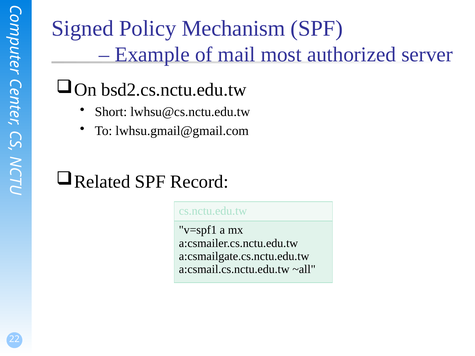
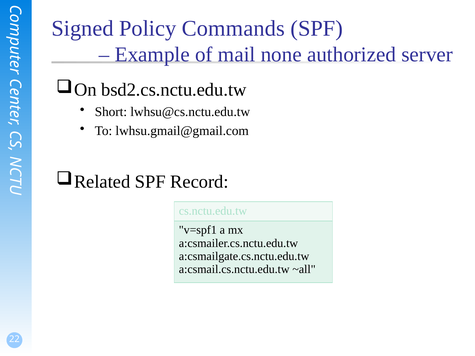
Mechanism: Mechanism -> Commands (233, 29)
most: most -> none (281, 55)
